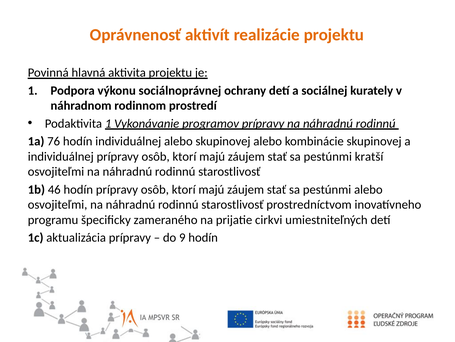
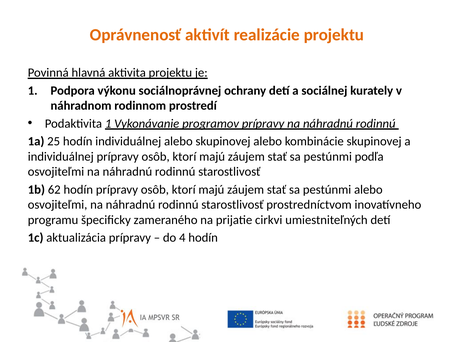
76: 76 -> 25 (54, 141)
kratší: kratší -> podľa (369, 156)
46: 46 -> 62 (54, 189)
9: 9 -> 4 (182, 237)
